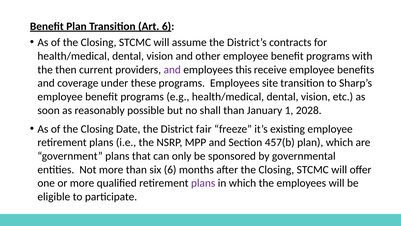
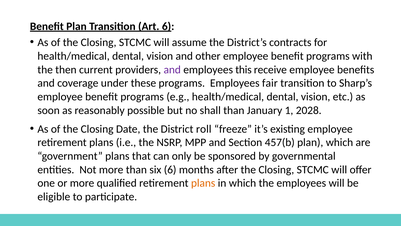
site: site -> fair (270, 83)
fair: fair -> roll (204, 129)
plans colour: purple -> orange (203, 183)
